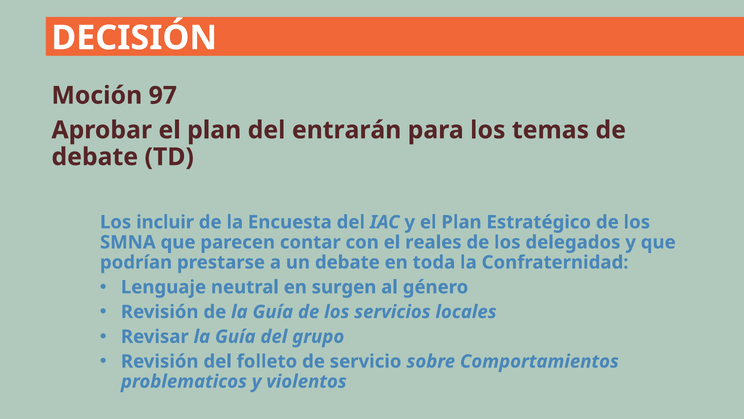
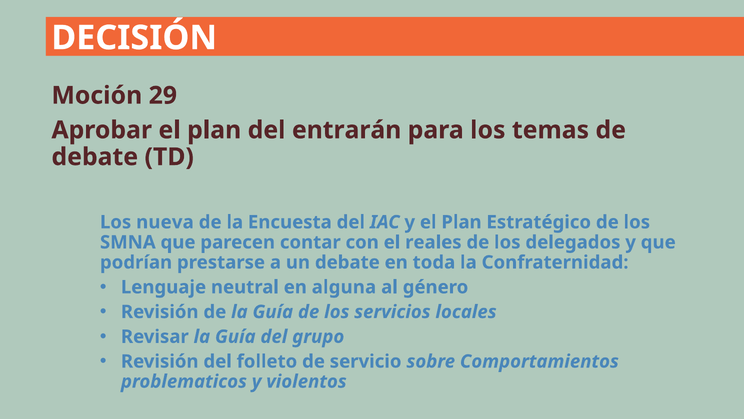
97: 97 -> 29 (163, 95)
incluir: incluir -> nueva (165, 222)
surgen: surgen -> alguna (344, 287)
